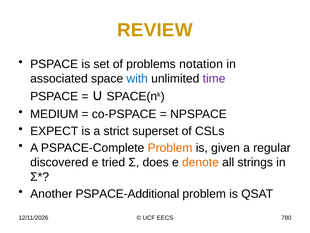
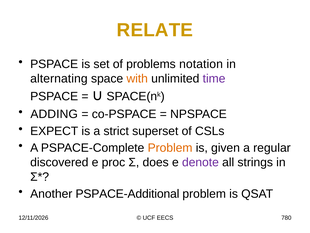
REVIEW: REVIEW -> RELATE (155, 30)
associated: associated -> alternating (59, 78)
with colour: blue -> orange (137, 78)
MEDIUM: MEDIUM -> ADDING (54, 114)
tried: tried -> proc (113, 162)
denote colour: orange -> purple (200, 162)
